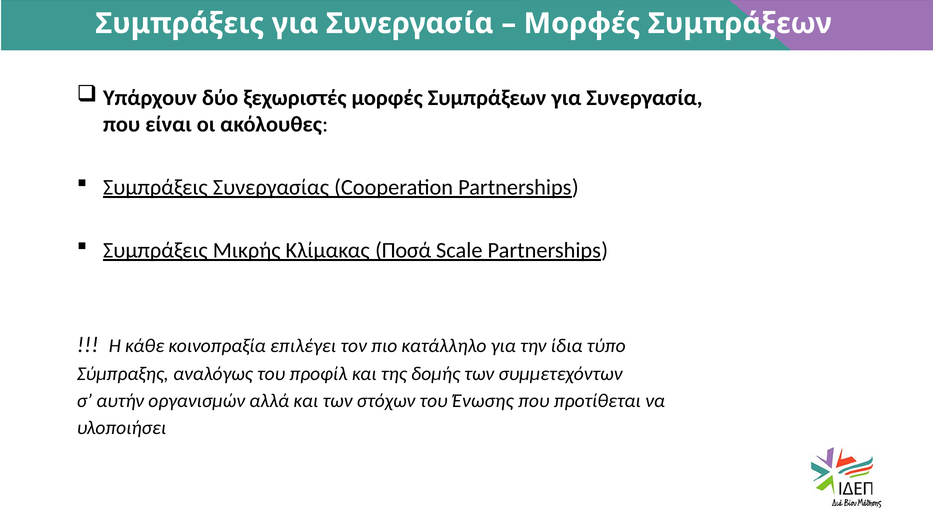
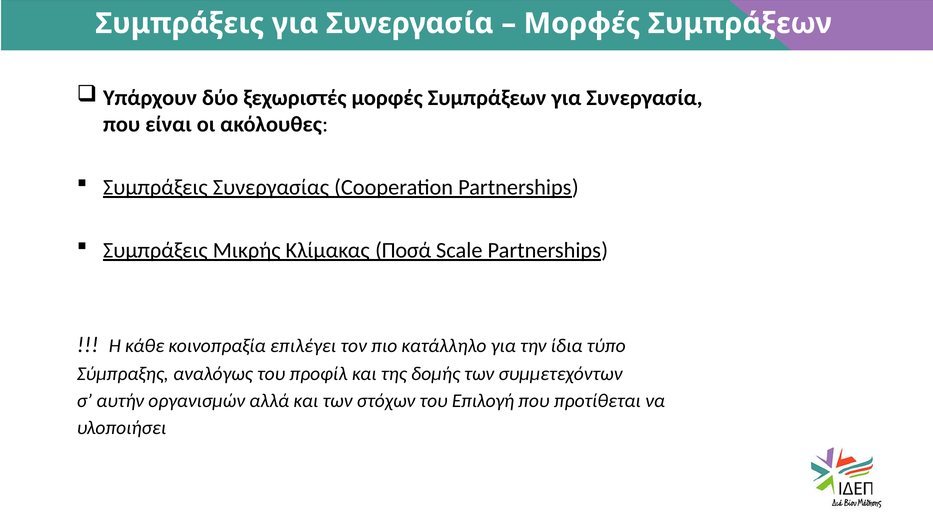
Ένωσης: Ένωσης -> Επιλογή (483, 401)
